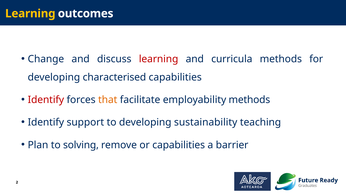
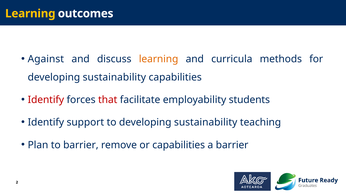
Change: Change -> Against (46, 59)
learning colour: red -> orange (159, 59)
characterised: characterised -> sustainability (114, 77)
that colour: orange -> red (108, 100)
employability methods: methods -> students (249, 100)
to solving: solving -> barrier (81, 145)
